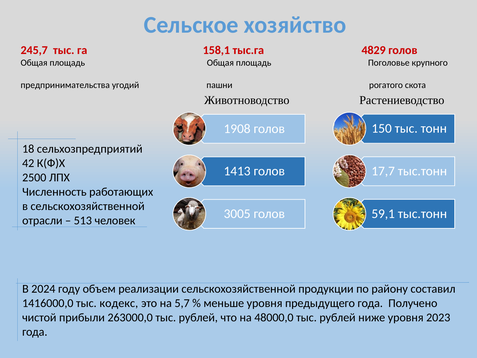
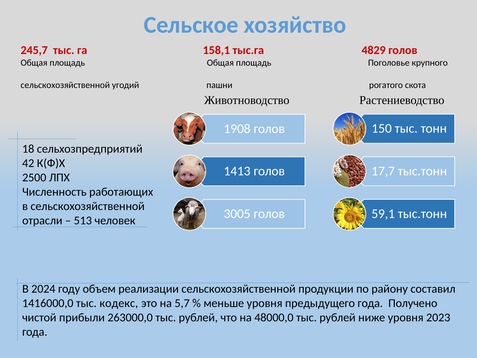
предпринимательства: предпринимательства -> сельскохозяйственной (65, 85)
